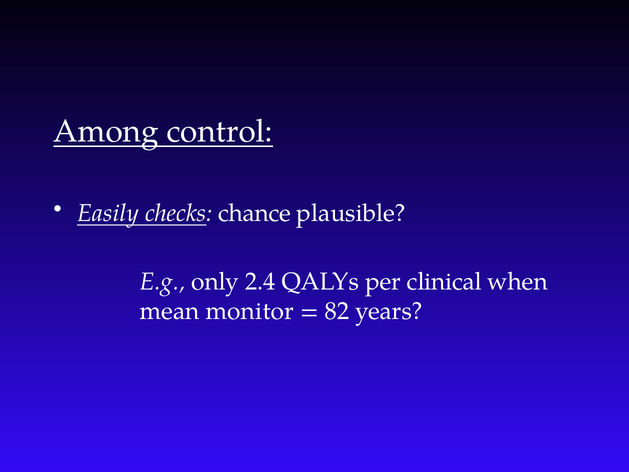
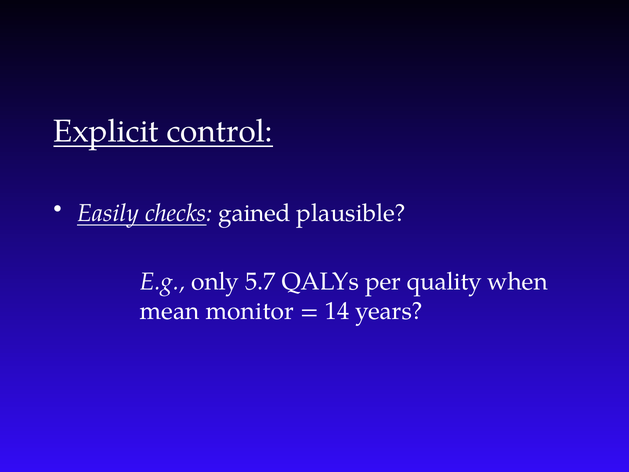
Among: Among -> Explicit (106, 131)
chance: chance -> gained (255, 213)
2.4: 2.4 -> 5.7 (260, 282)
clinical: clinical -> quality (444, 282)
82: 82 -> 14 (337, 311)
